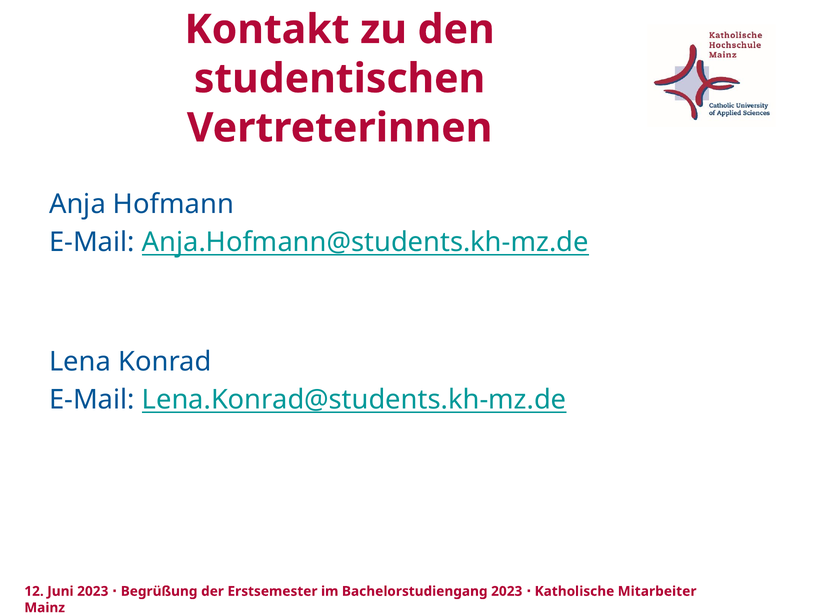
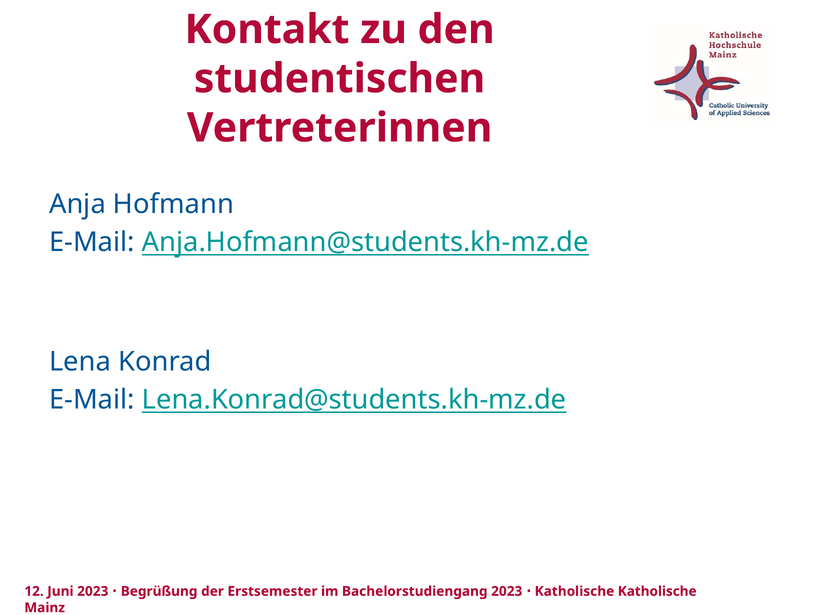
Katholische Mitarbeiter: Mitarbeiter -> Katholische (657, 591)
